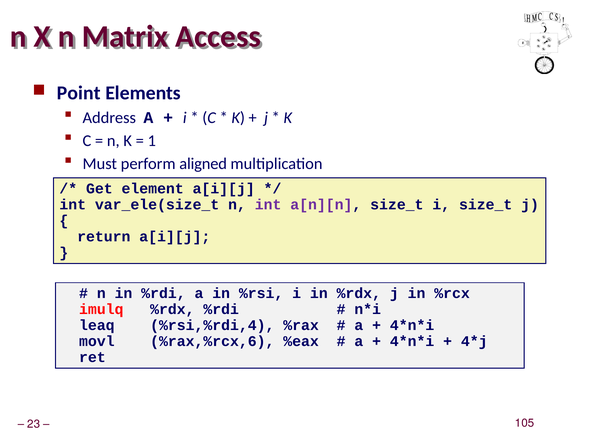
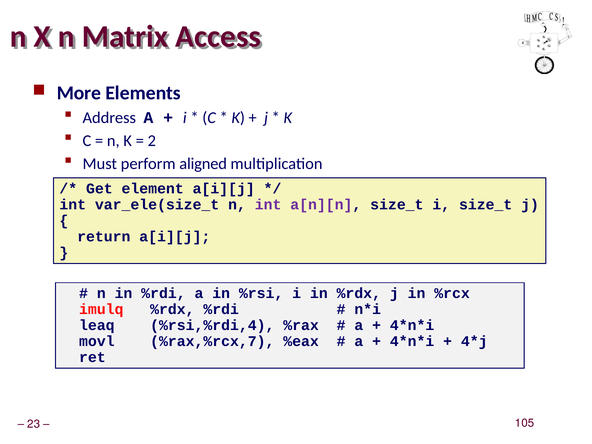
Point: Point -> More (79, 93)
1: 1 -> 2 (152, 141)
%rax,%rcx,6: %rax,%rcx,6 -> %rax,%rcx,7 (212, 341)
